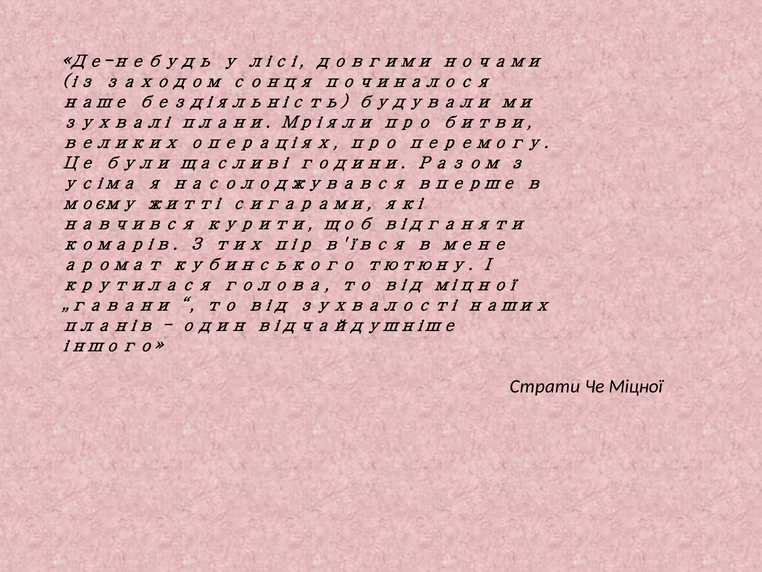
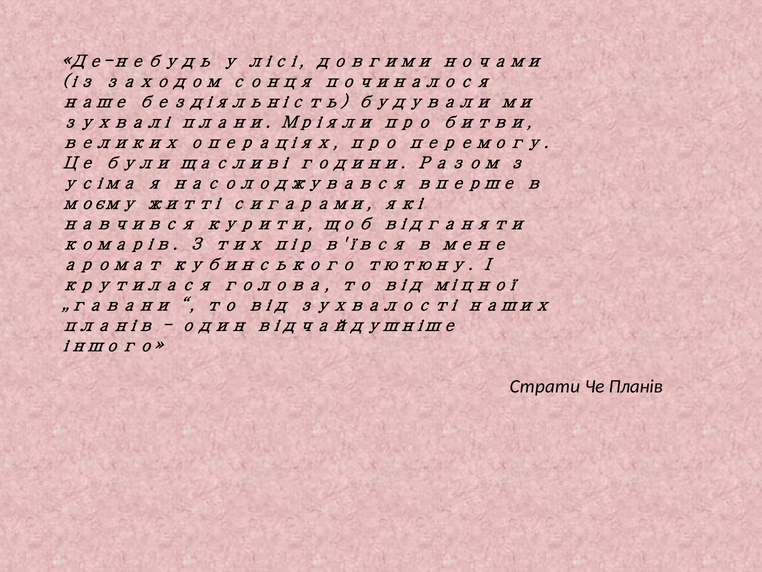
Че Міцної: Міцної -> Планів (636, 386)
